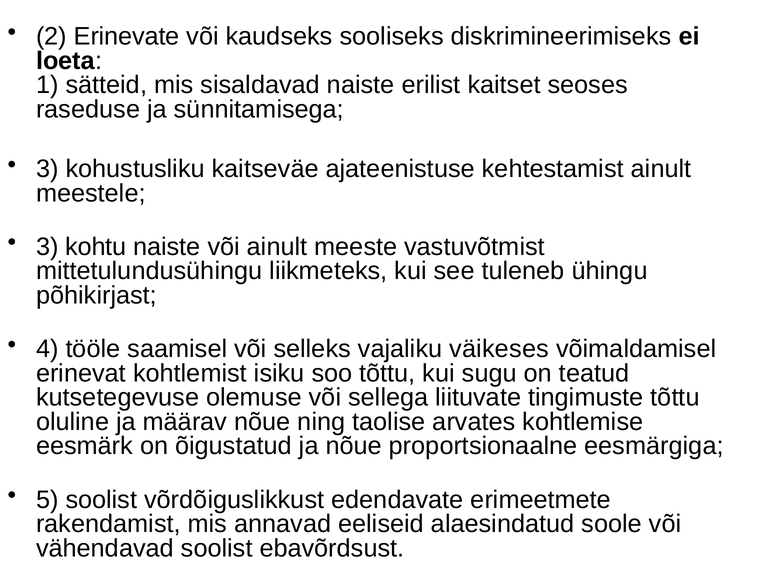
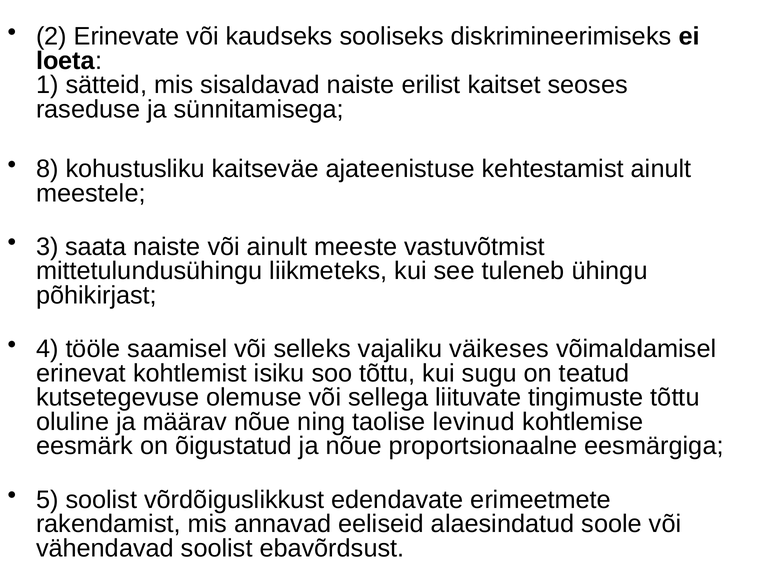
3: 3 -> 8 (47, 169)
kohtu: kohtu -> saata (96, 247)
arvates: arvates -> levinud (474, 422)
